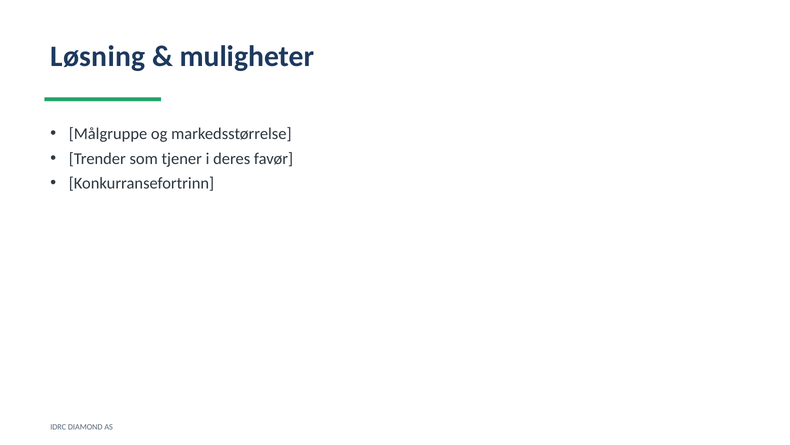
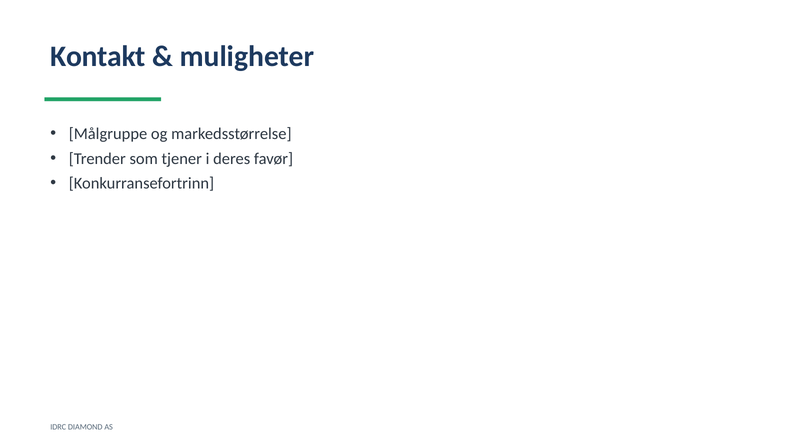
Løsning: Løsning -> Kontakt (98, 56)
